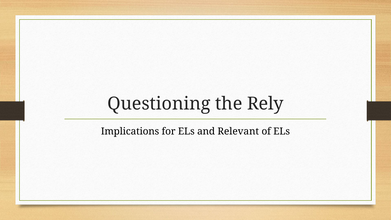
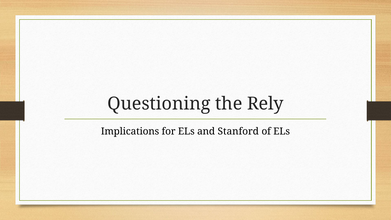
Relevant: Relevant -> Stanford (238, 131)
